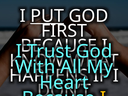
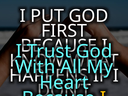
PUT underline: present -> none (47, 16)
